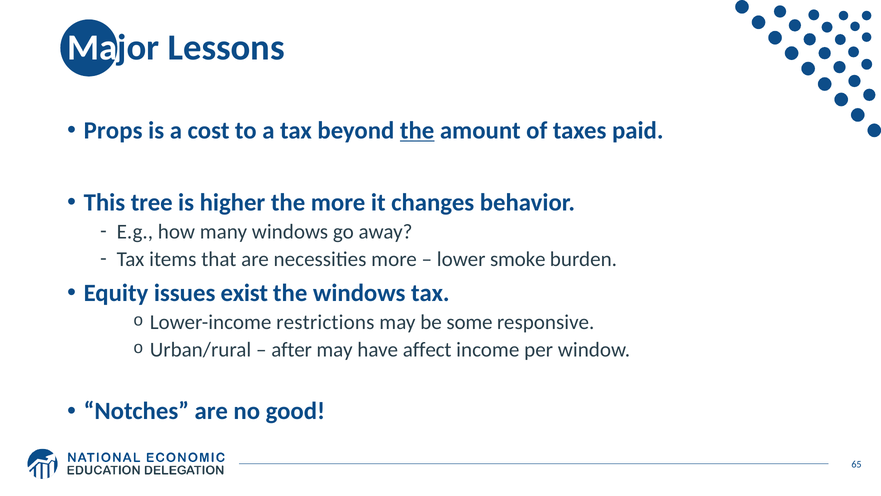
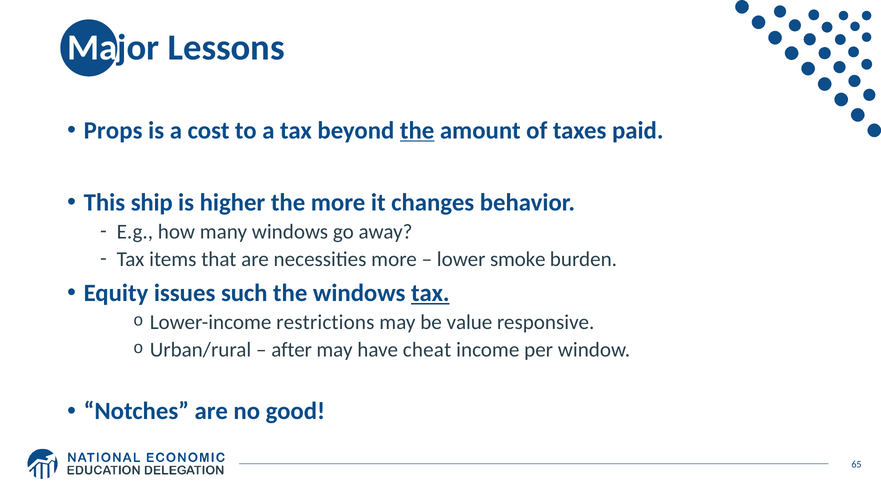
tree: tree -> ship (152, 202)
exist: exist -> such (244, 293)
tax underline: none -> present (430, 293)
some: some -> value (469, 322)
affect: affect -> cheat (427, 350)
